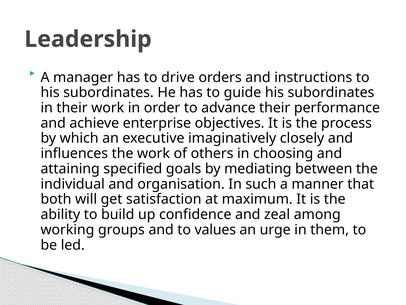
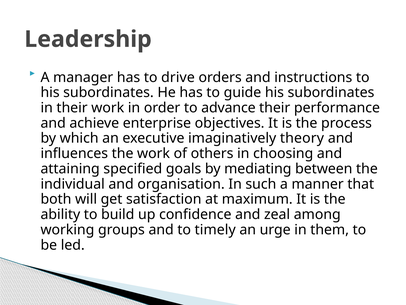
closely: closely -> theory (302, 138)
values: values -> timely (215, 229)
